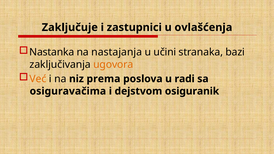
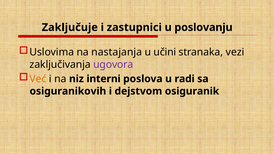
ovlašćenja: ovlašćenja -> poslovanju (203, 27)
Nastanka: Nastanka -> Uslovima (52, 52)
bazi: bazi -> vezi (235, 52)
ugovora colour: orange -> purple (113, 65)
prema: prema -> interni (104, 79)
osiguravačima: osiguravačima -> osiguranikovih (68, 91)
